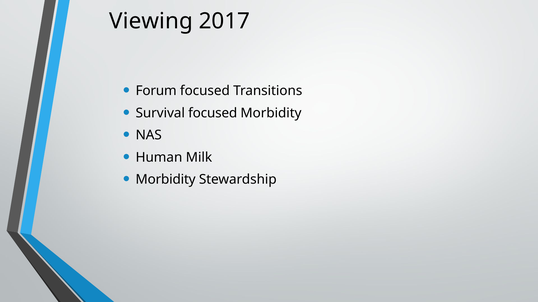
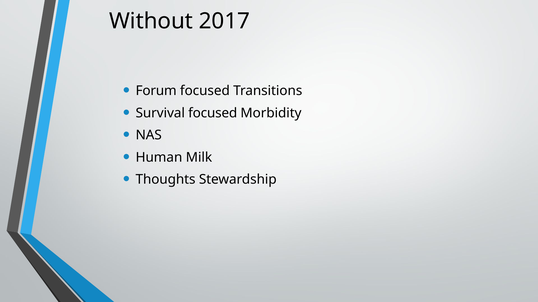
Viewing: Viewing -> Without (151, 21)
Morbidity: Morbidity -> Thoughts (166, 180)
